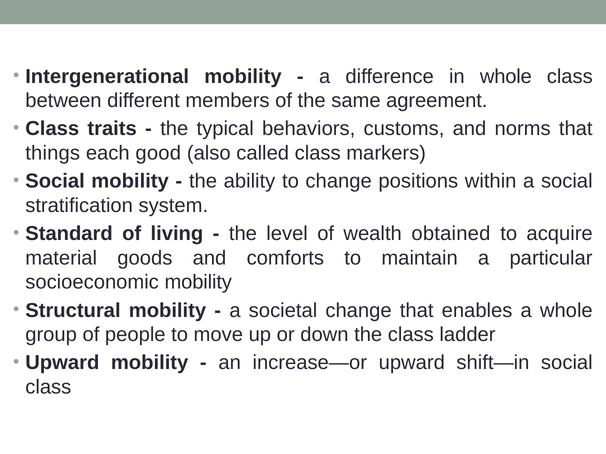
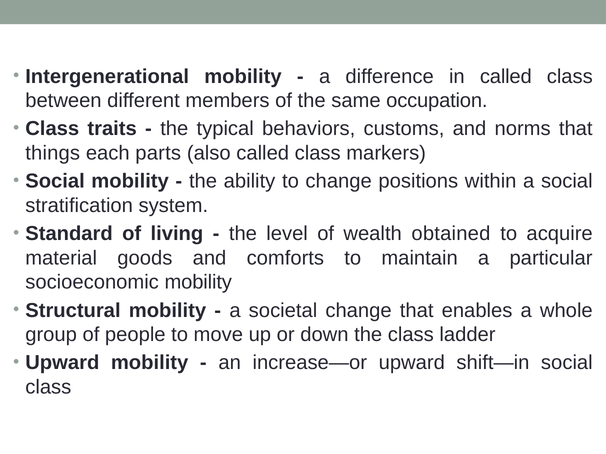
in whole: whole -> called (506, 76)
agreement: agreement -> occupation (437, 101)
good: good -> parts (158, 153)
